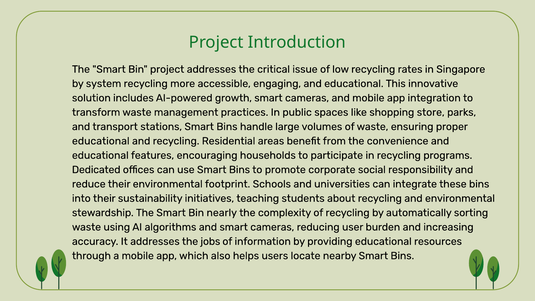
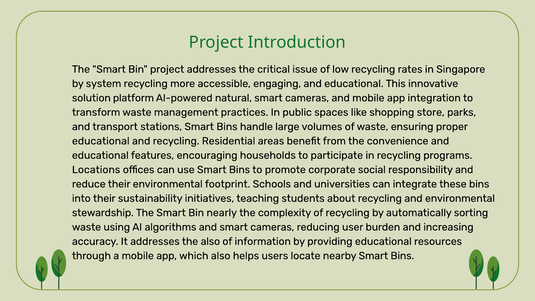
includes: includes -> platform (133, 98)
growth: growth -> natural (233, 98)
Dedicated: Dedicated -> Locations (96, 170)
the jobs: jobs -> also (210, 241)
